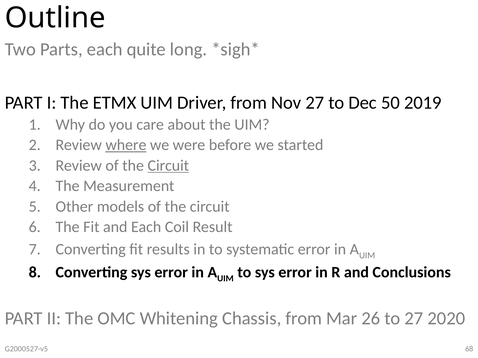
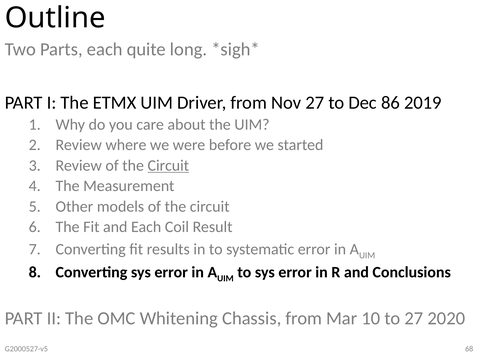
50: 50 -> 86 (390, 103)
where underline: present -> none (126, 145)
26: 26 -> 10 (371, 319)
